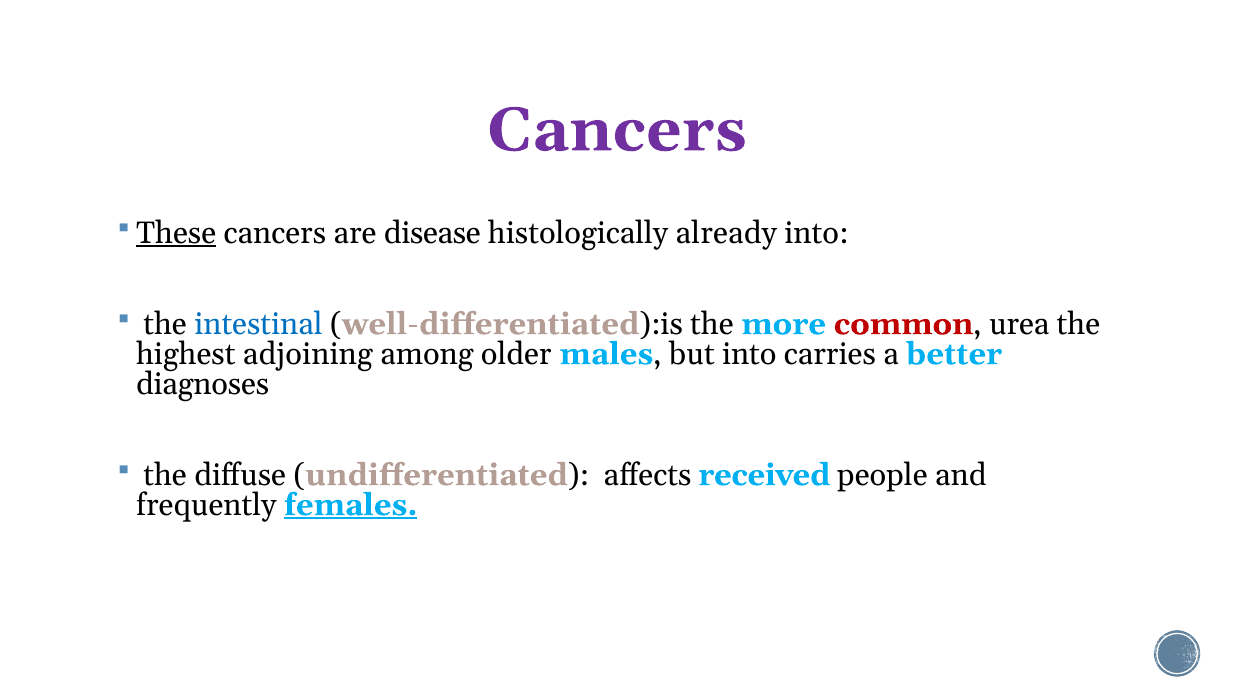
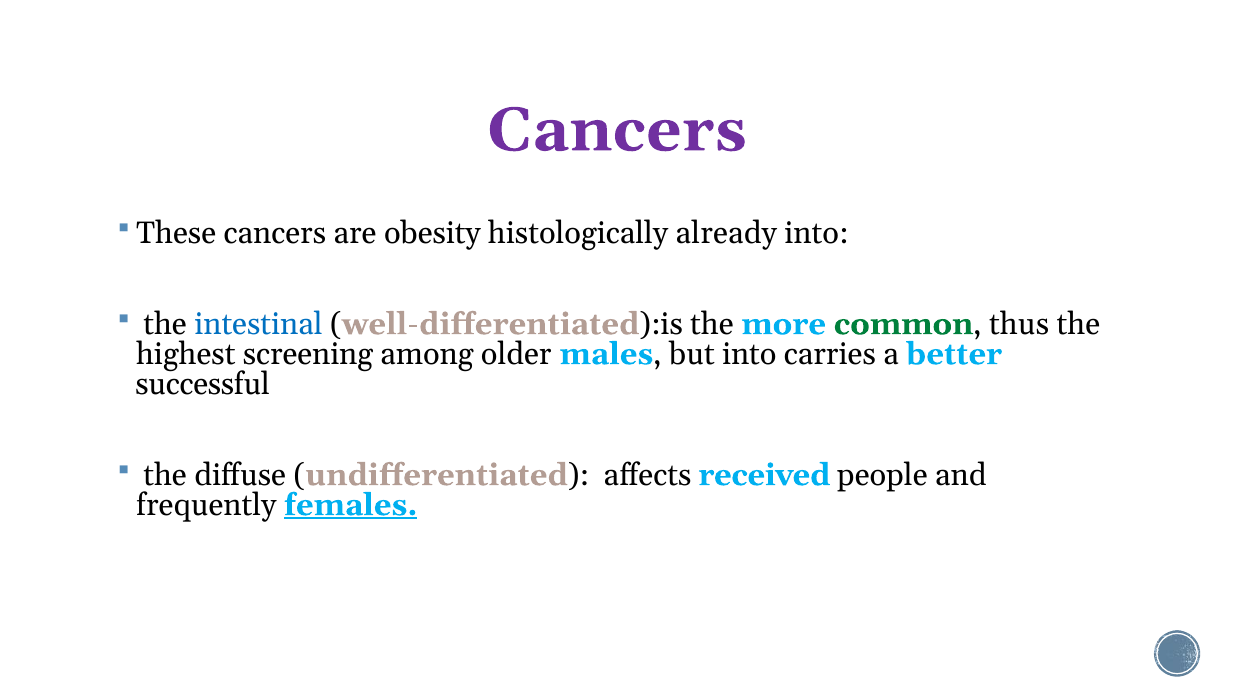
These underline: present -> none (176, 233)
disease: disease -> obesity (432, 233)
common colour: red -> green (904, 324)
urea: urea -> thus (1019, 324)
adjoining: adjoining -> screening (308, 354)
diagnoses: diagnoses -> successful (203, 384)
